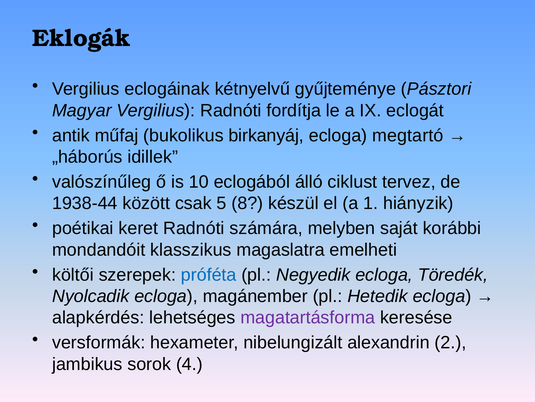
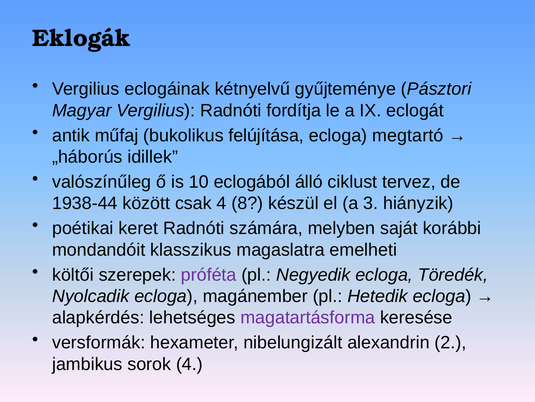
birkanyáj: birkanyáj -> felújítása (266, 135)
csak 5: 5 -> 4 (222, 203)
1: 1 -> 3 (371, 203)
próféta colour: blue -> purple (209, 274)
